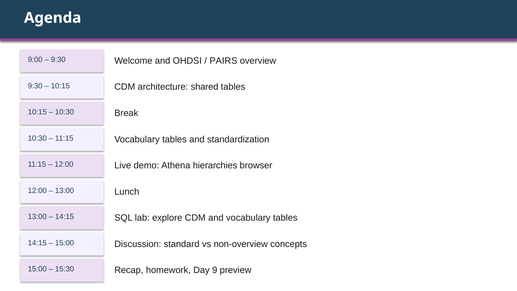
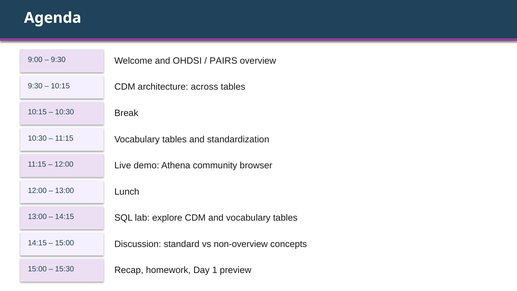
shared: shared -> across (204, 87)
hierarchies: hierarchies -> community (215, 165)
9: 9 -> 1 (215, 270)
